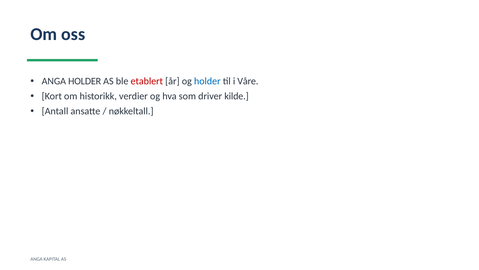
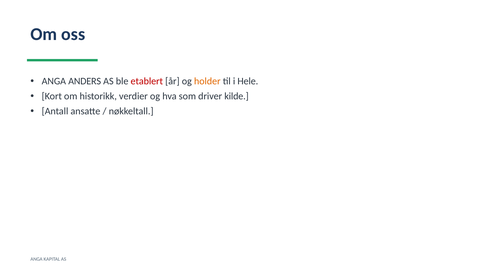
ANGA HOLDER: HOLDER -> ANDERS (85, 81)
holder colour: blue -> orange (207, 81)
Våre: Våre -> Hele (248, 81)
